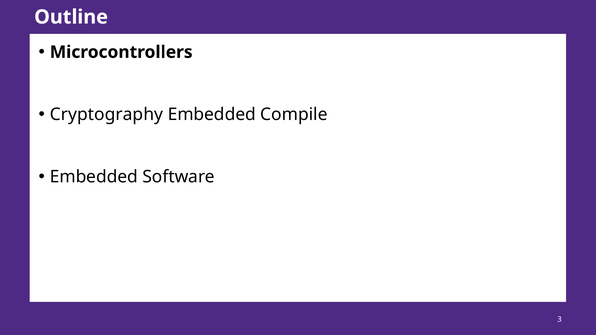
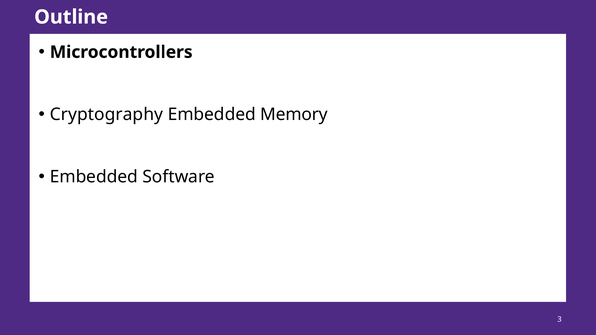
Compile: Compile -> Memory (294, 115)
